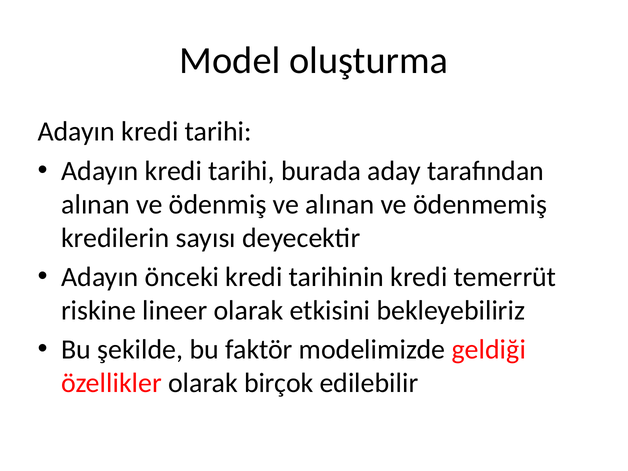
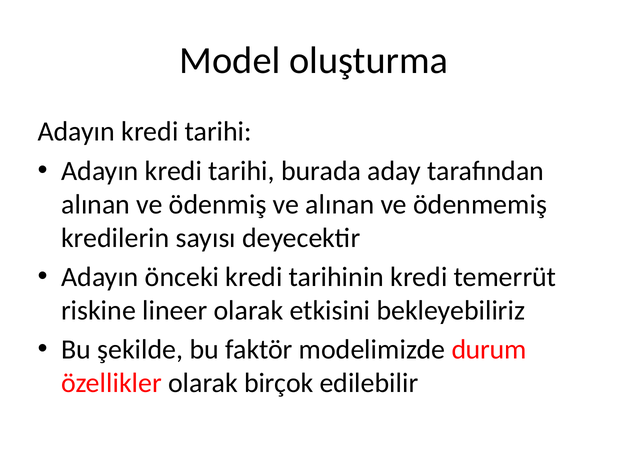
geldiği: geldiği -> durum (489, 350)
